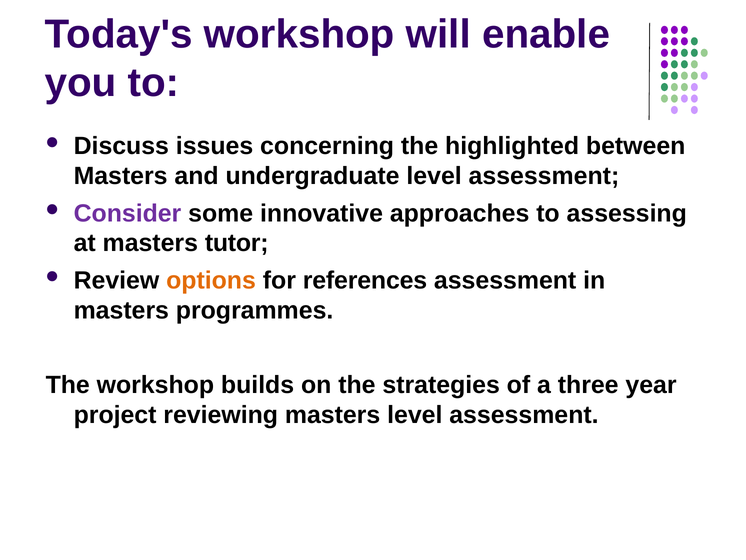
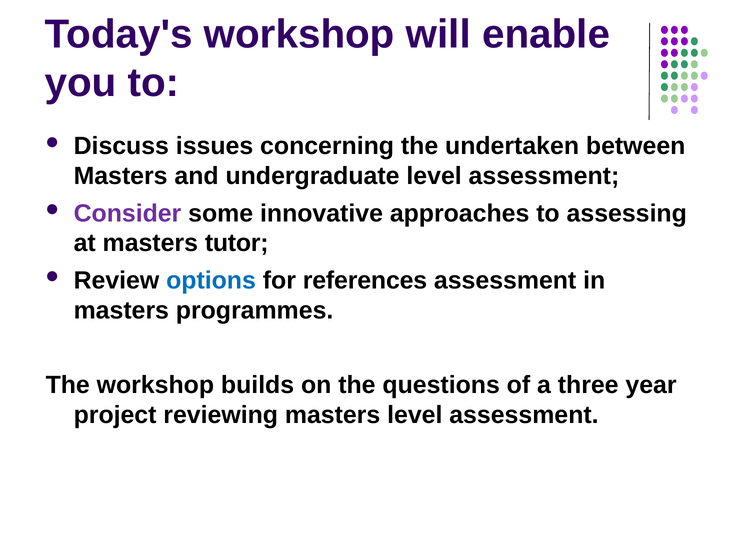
highlighted: highlighted -> undertaken (512, 146)
options colour: orange -> blue (211, 280)
strategies: strategies -> questions (441, 385)
